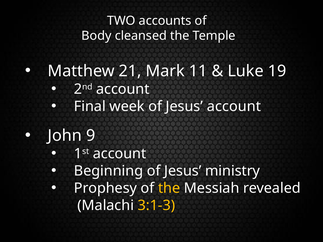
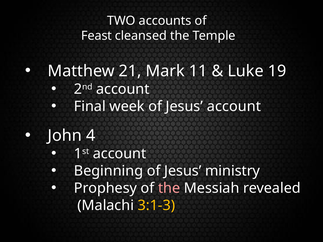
Body: Body -> Feast (97, 36)
9: 9 -> 4 (91, 136)
the colour: yellow -> pink (169, 188)
